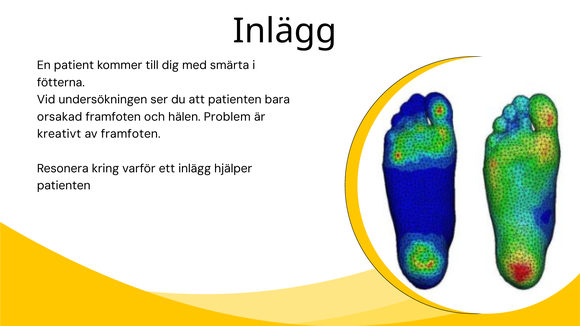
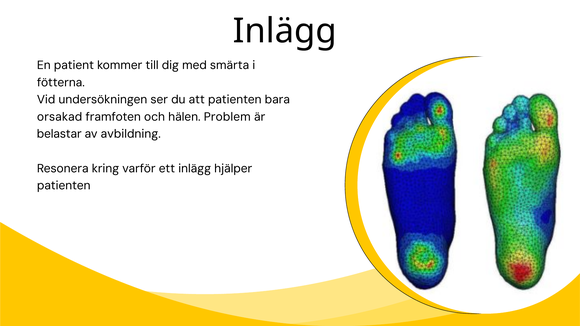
kreativt: kreativt -> belastar (59, 134)
av framfoten: framfoten -> avbildning (131, 134)
